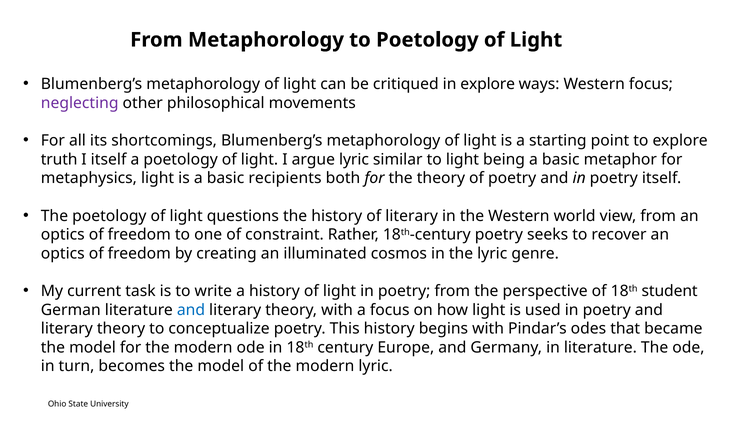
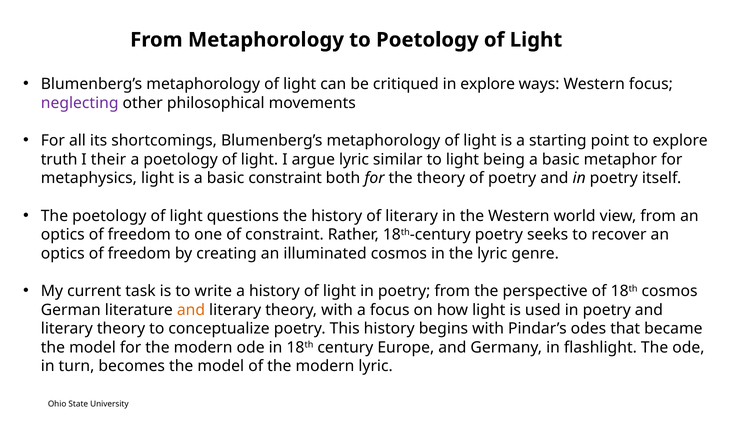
I itself: itself -> their (109, 159)
basic recipients: recipients -> constraint (285, 178)
18th student: student -> cosmos (670, 291)
and colour: blue -> orange (191, 310)
in literature: literature -> flashlight (600, 348)
